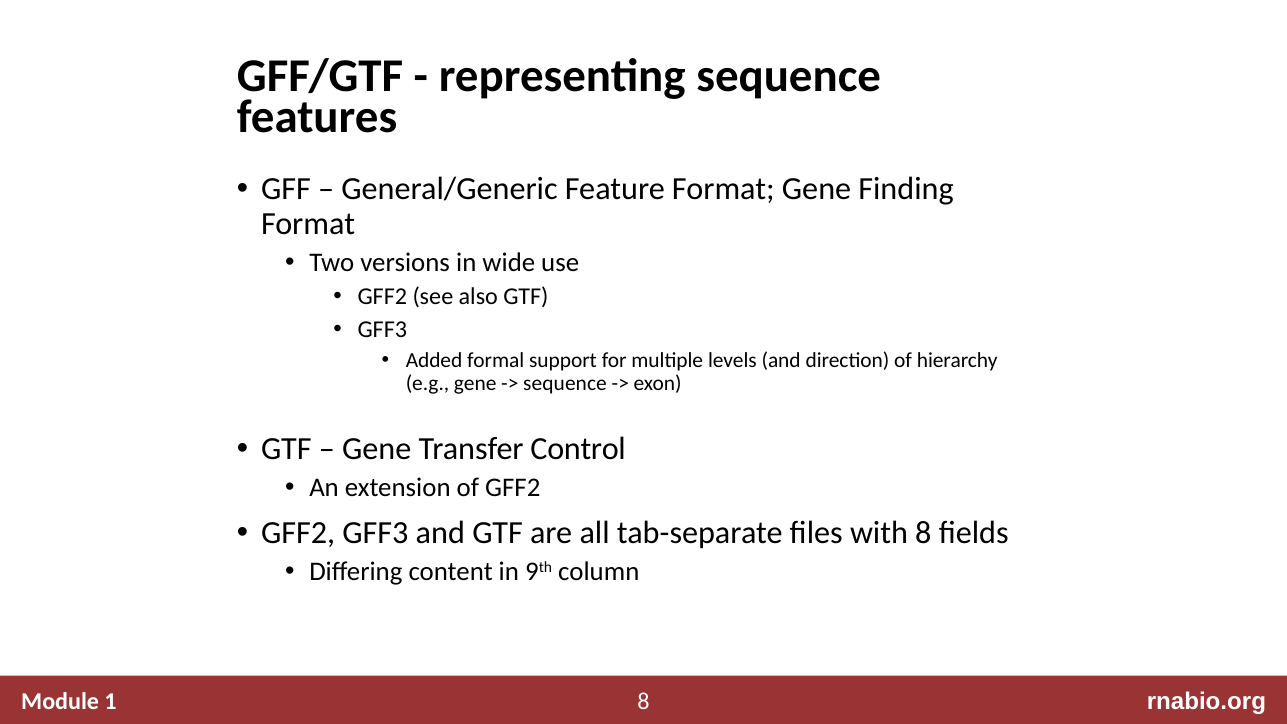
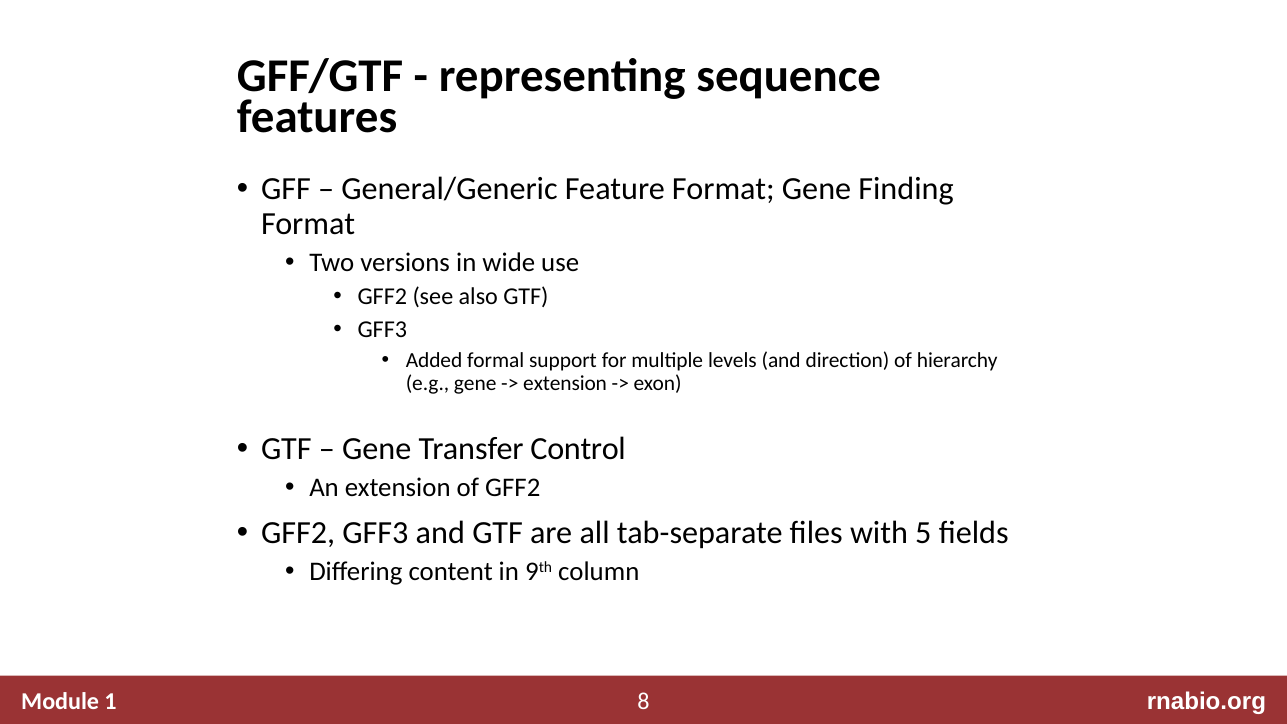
sequence: sequence -> extension (565, 384)
with 8: 8 -> 5 (923, 533)
